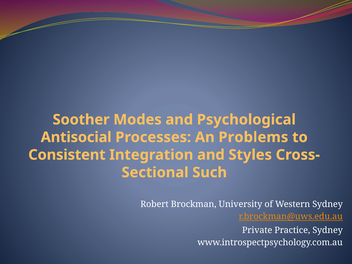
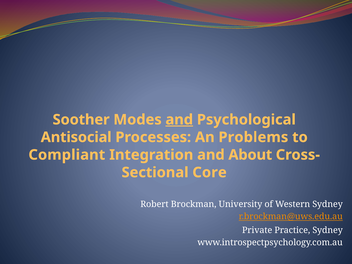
and underline: none -> present (179, 120)
Consistent: Consistent -> Compliant (67, 155)
Styles: Styles -> About (250, 155)
Such: Such -> Core (210, 172)
